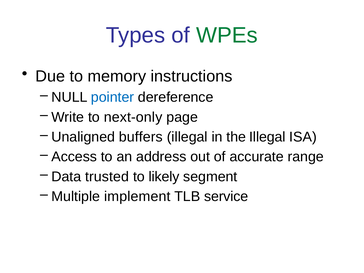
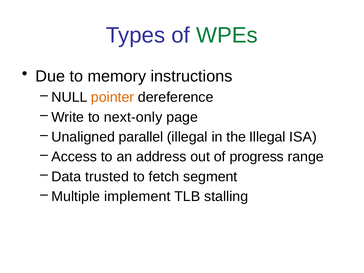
pointer colour: blue -> orange (113, 97)
buffers: buffers -> parallel (141, 137)
accurate: accurate -> progress (257, 157)
likely: likely -> fetch (164, 177)
service: service -> stalling (226, 196)
